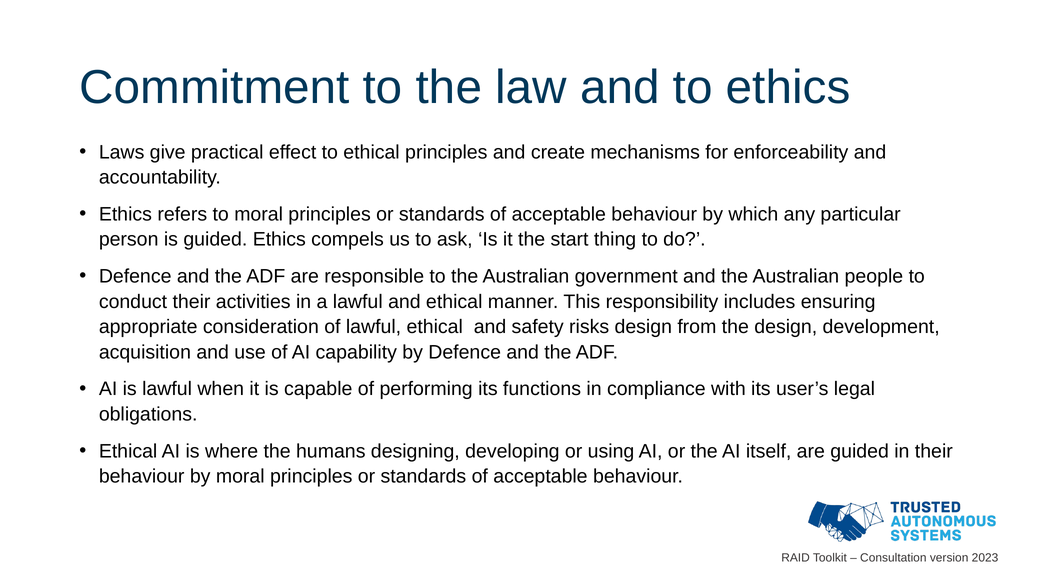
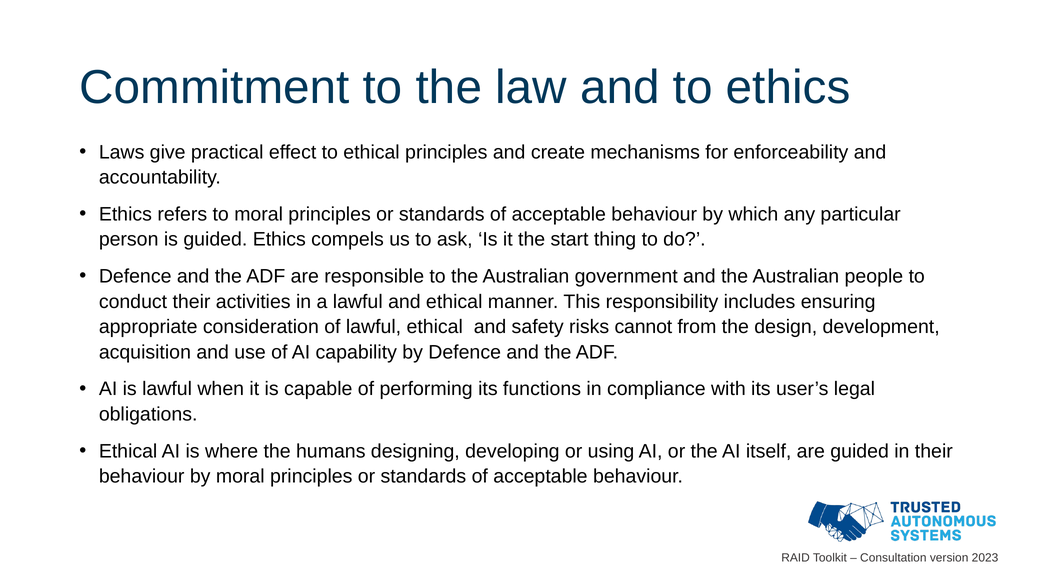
risks design: design -> cannot (643, 327)
